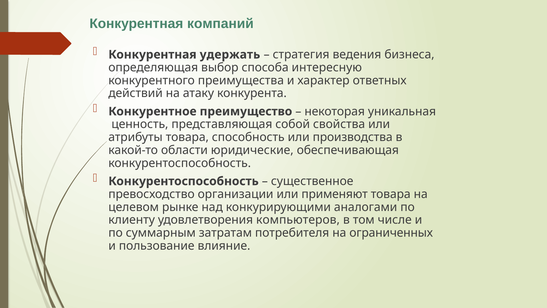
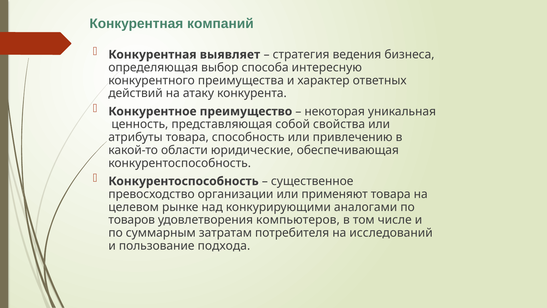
удержать: удержать -> выявляет (230, 55)
производства: производства -> привлечению (353, 137)
клиенту: клиенту -> товаров (132, 220)
ограниченных: ограниченных -> исследований (391, 233)
влияние: влияние -> подхода (224, 246)
